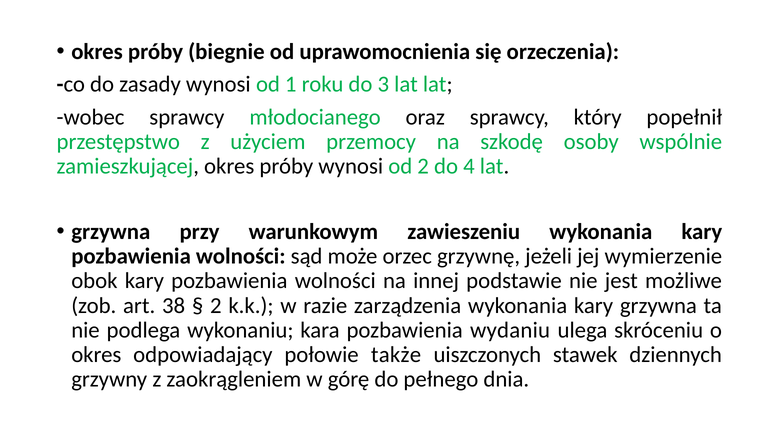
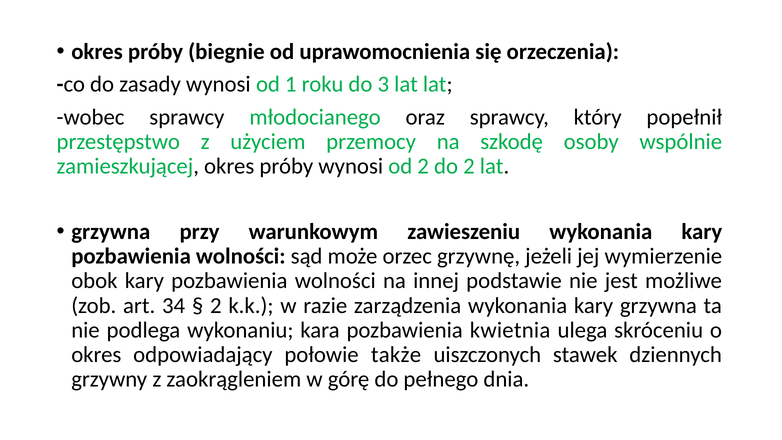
do 4: 4 -> 2 (469, 166)
38: 38 -> 34 (174, 305)
wydaniu: wydaniu -> kwietnia (510, 330)
